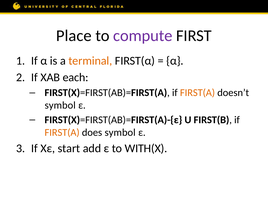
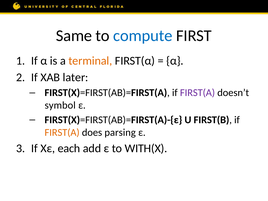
Place: Place -> Same (74, 36)
compute colour: purple -> blue (143, 36)
each: each -> later (76, 77)
FIRST(A colour: orange -> purple (197, 93)
does symbol: symbol -> parsing (120, 132)
start: start -> each (69, 148)
